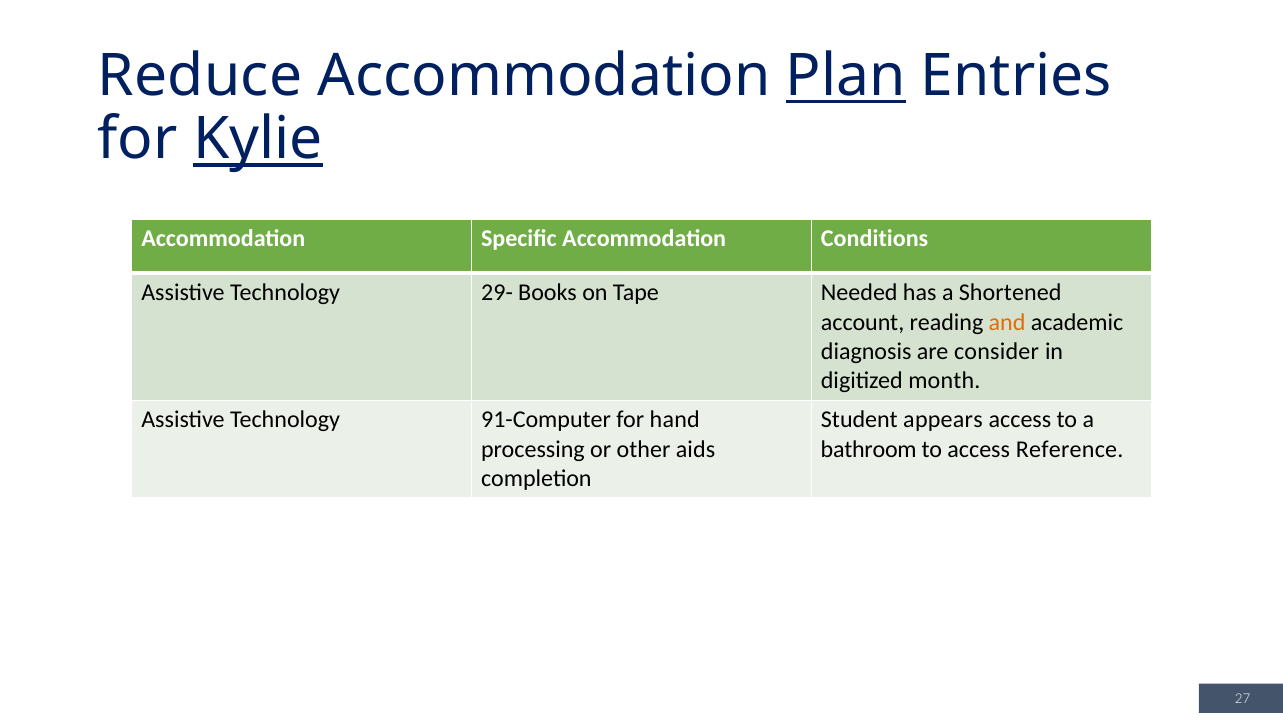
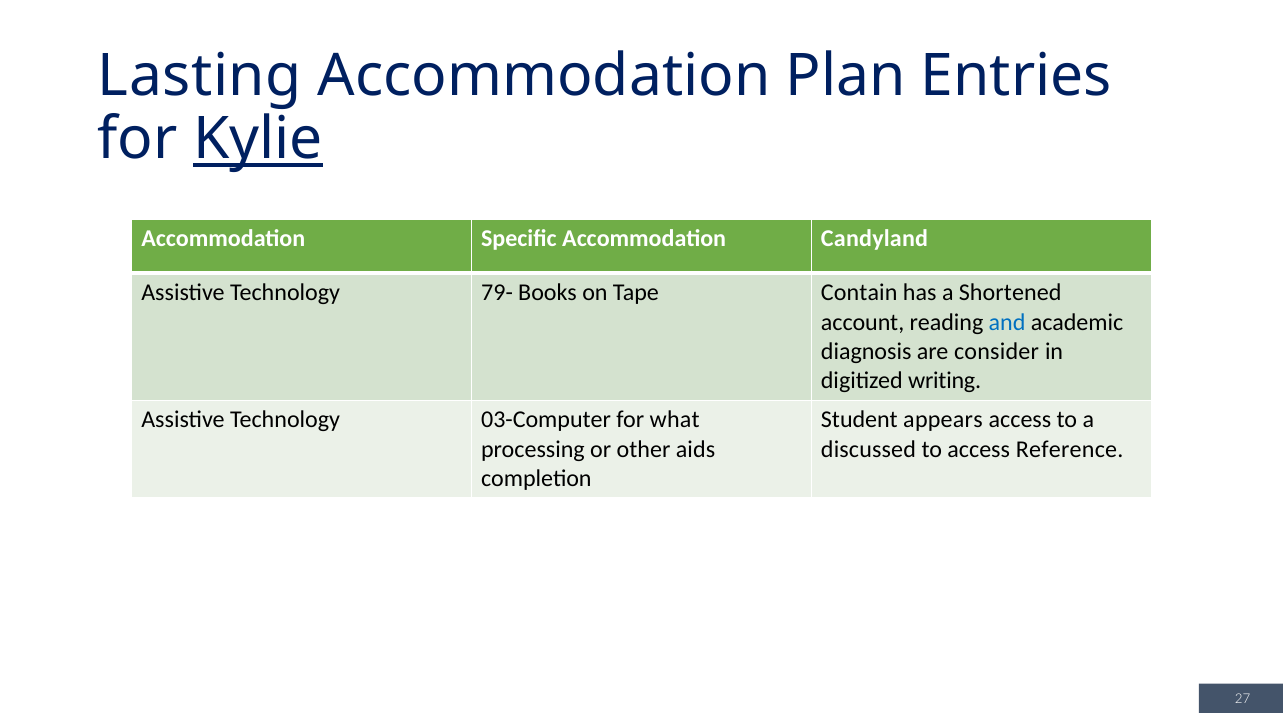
Reduce: Reduce -> Lasting (200, 76)
Plan underline: present -> none (846, 76)
Conditions: Conditions -> Candyland (875, 239)
29-: 29- -> 79- (497, 293)
Needed: Needed -> Contain (859, 293)
and colour: orange -> blue (1007, 322)
month: month -> writing (945, 381)
91-Computer: 91-Computer -> 03-Computer (546, 420)
hand: hand -> what (675, 420)
bathroom: bathroom -> discussed (868, 449)
